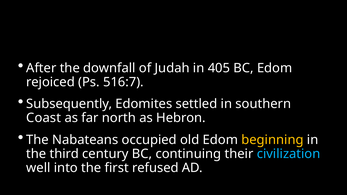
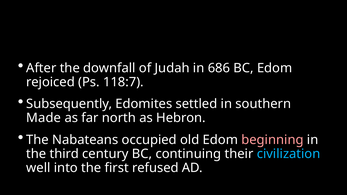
405: 405 -> 686 (219, 68)
516:7: 516:7 -> 118:7 (123, 82)
Coast: Coast -> Made (44, 118)
beginning colour: yellow -> pink (272, 140)
